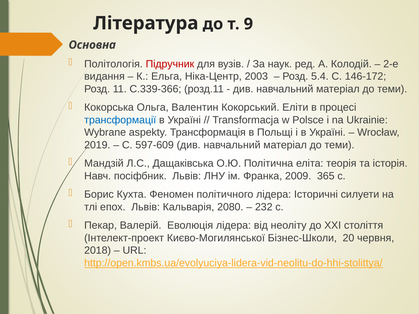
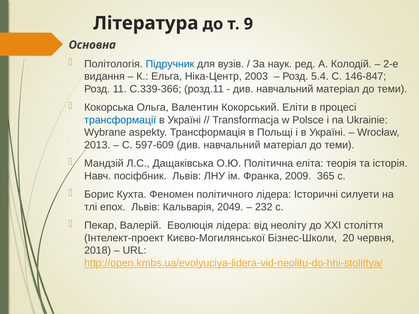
Підручник colour: red -> blue (170, 64)
146-172: 146-172 -> 146-847 (366, 77)
2019: 2019 -> 2013 (97, 145)
2080: 2080 -> 2049 (230, 207)
